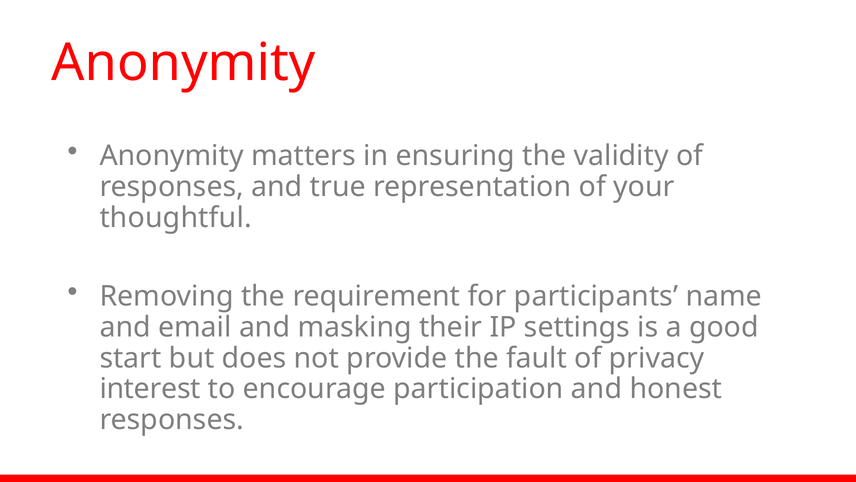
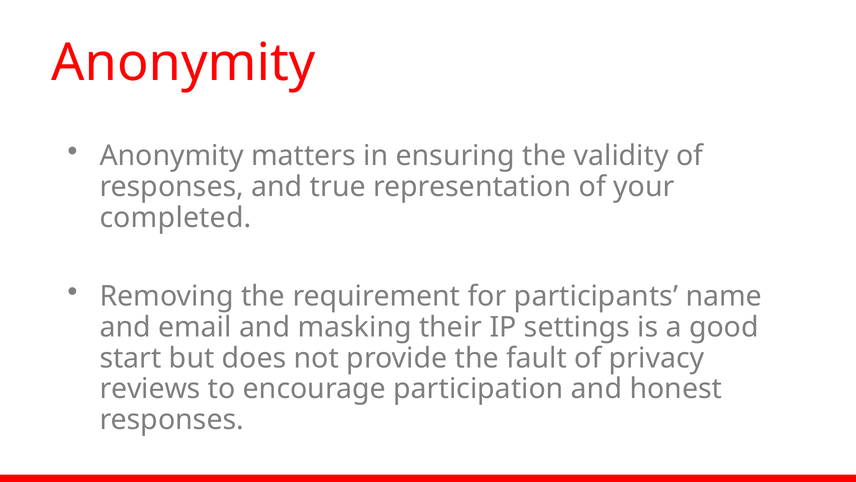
thoughtful: thoughtful -> completed (176, 217)
interest: interest -> reviews (150, 389)
